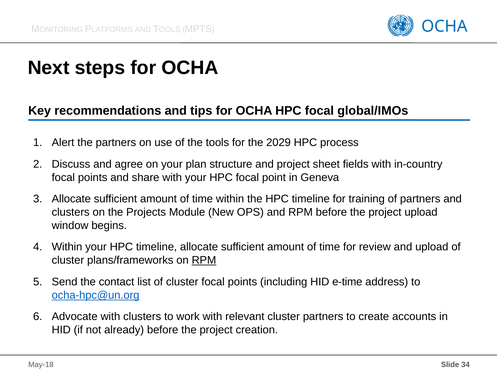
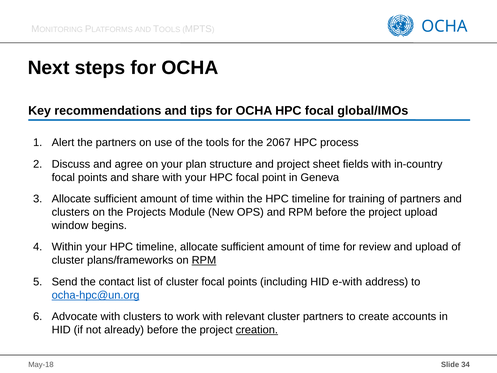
2029: 2029 -> 2067 (279, 143)
e-time: e-time -> e-with (347, 282)
creation underline: none -> present (257, 330)
